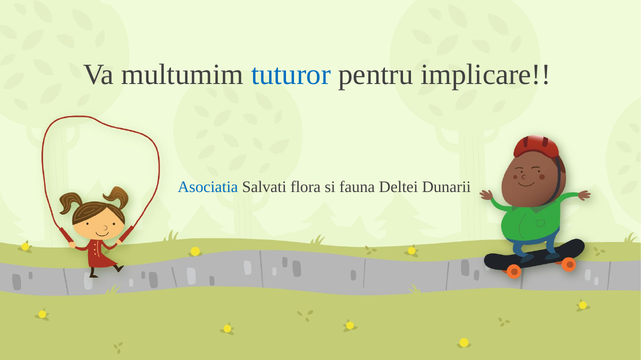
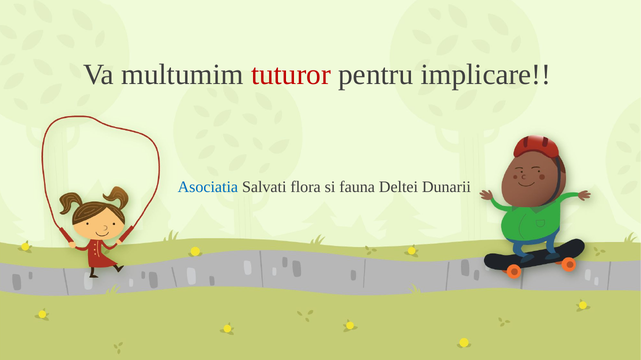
tuturor colour: blue -> red (291, 75)
